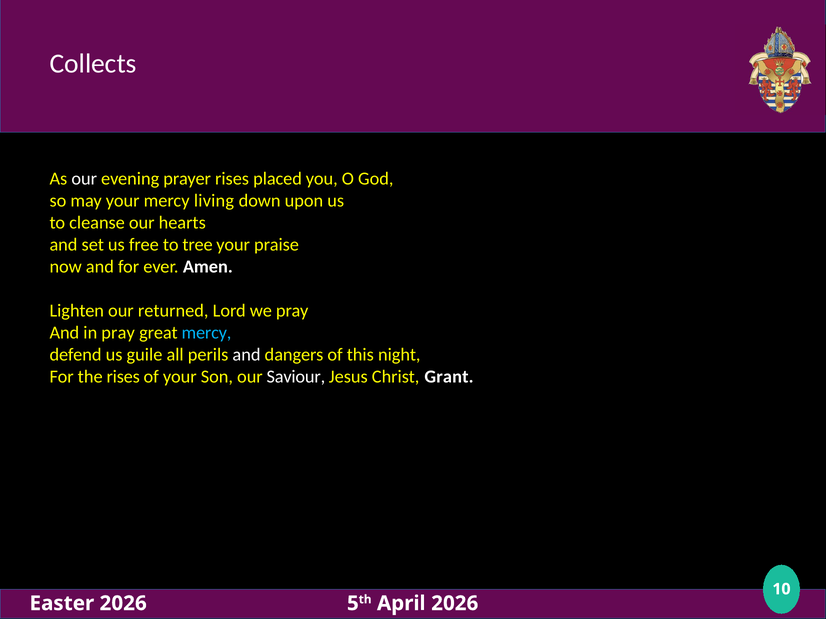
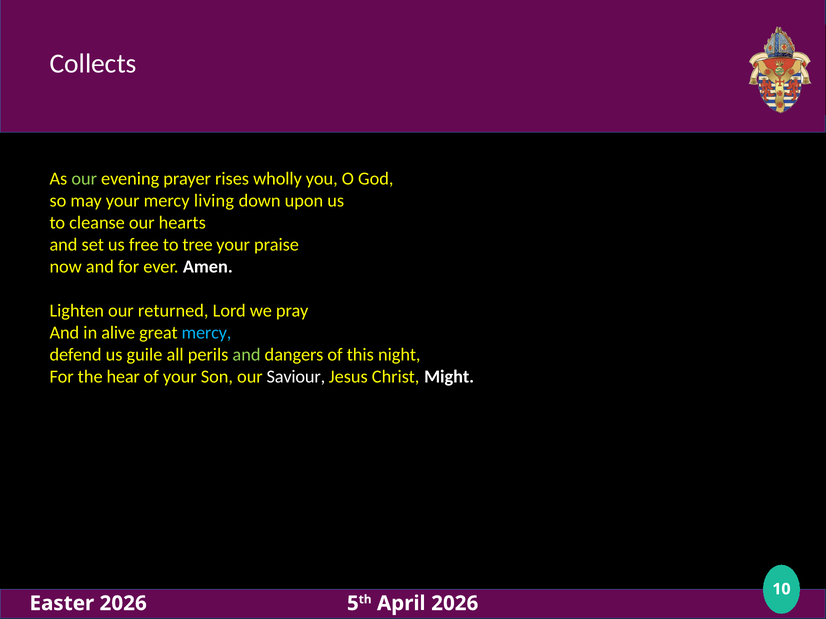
our colour: white -> light green (84, 179)
placed: placed -> wholly (278, 179)
in pray: pray -> alive (118, 333)
and colour: white -> light green (247, 355)
the rises: rises -> hear (123, 377)
Grant: Grant -> Might (449, 377)
